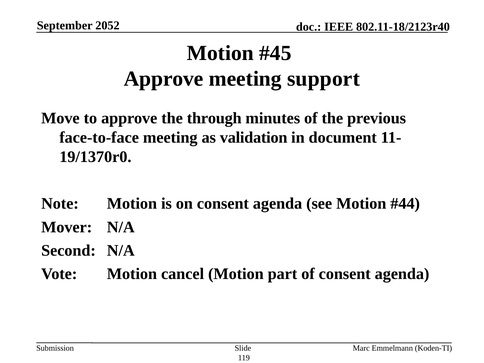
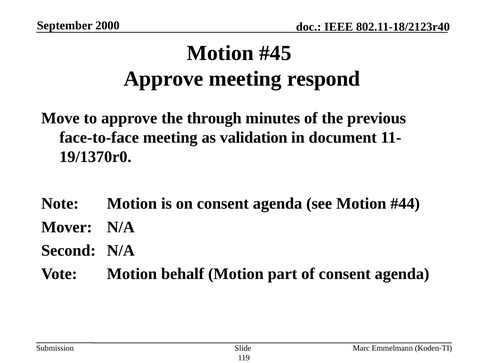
2052: 2052 -> 2000 (107, 26)
support: support -> respond (324, 79)
cancel: cancel -> behalf (183, 274)
